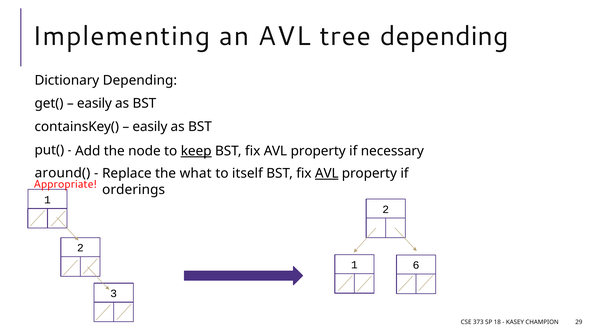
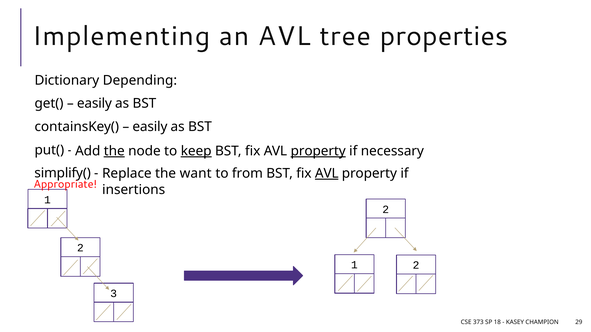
tree depending: depending -> properties (444, 36)
the underline: none -> present (114, 151)
property underline: none -> present (318, 151)
around(: around( -> simplify( (63, 173)
what: what -> want (196, 174)
itself: itself -> from (247, 174)
orderings: orderings -> insertions (134, 190)
6: 6 -> 2 (416, 266)
